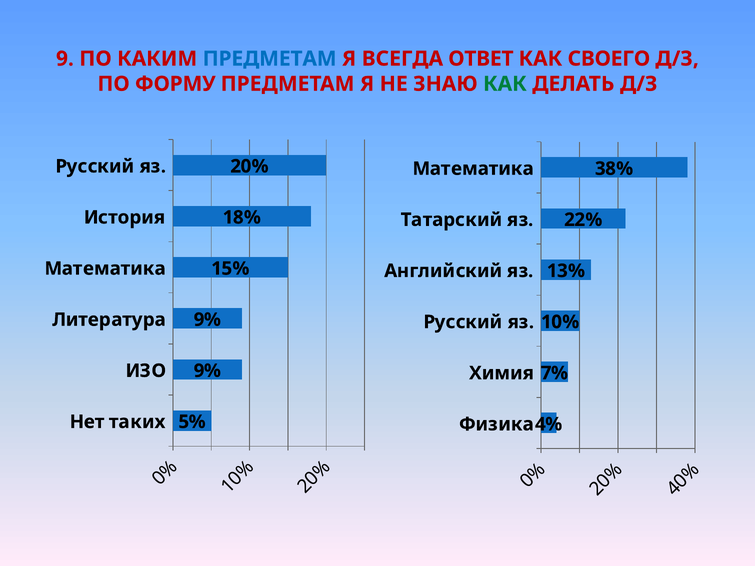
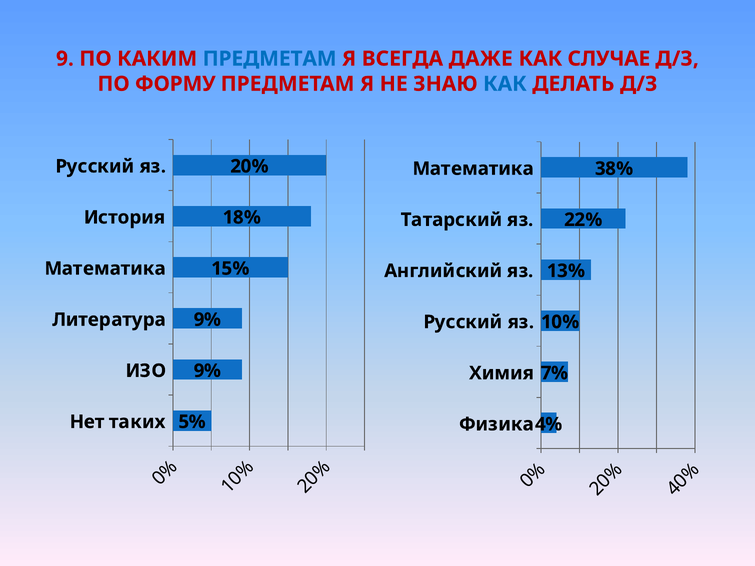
ОТВЕТ: ОТВЕТ -> ДАЖЕ (481, 59)
СВОЕГО: СВОЕГО -> СЛУЧАЕ (609, 59)
КАК colour: green -> blue (505, 84)
